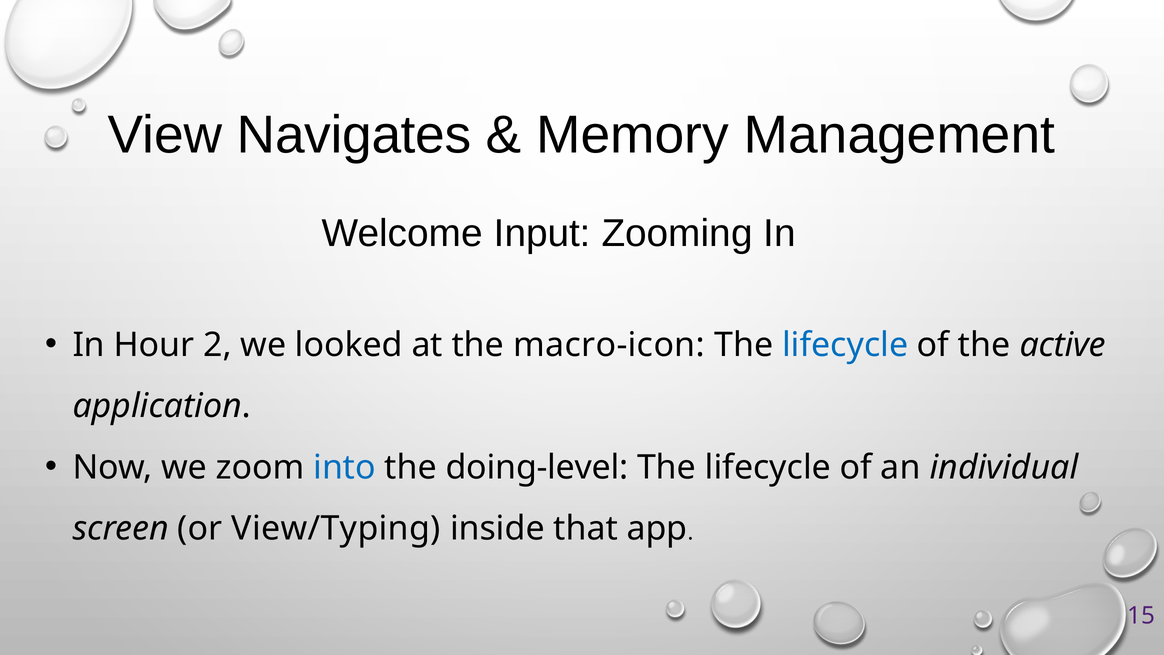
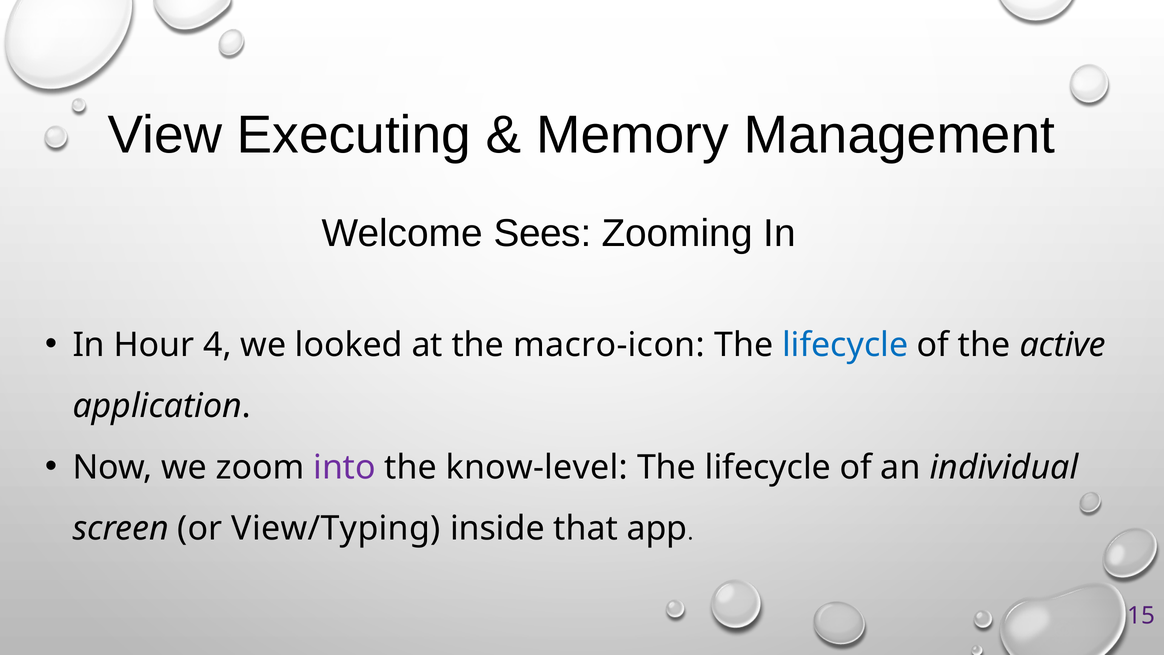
Navigates: Navigates -> Executing (354, 135)
Input: Input -> Sees (542, 233)
2: 2 -> 4 (217, 345)
into colour: blue -> purple (345, 467)
doing-level: doing-level -> know-level (537, 467)
